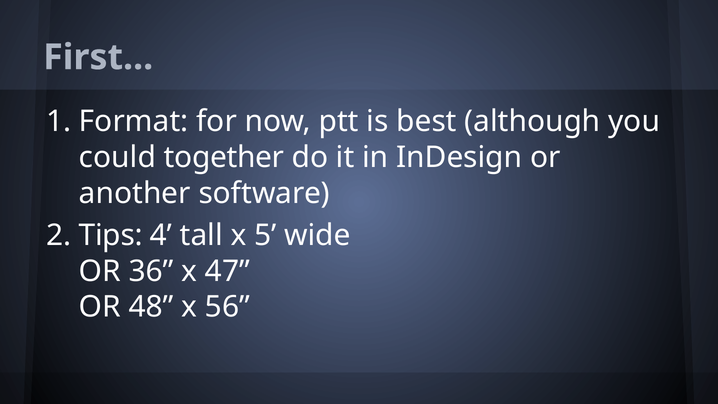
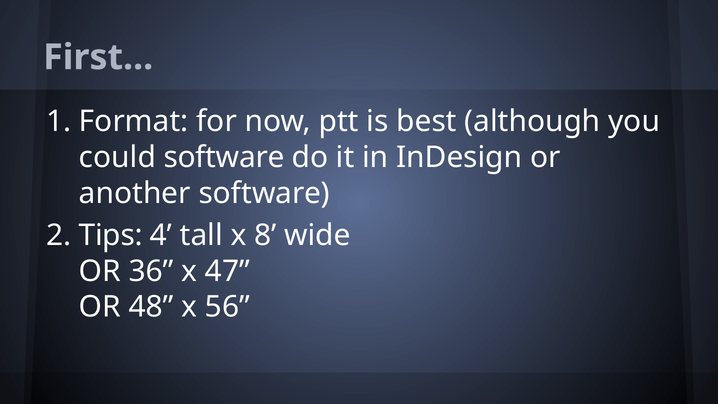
could together: together -> software (224, 157)
5: 5 -> 8 (265, 235)
